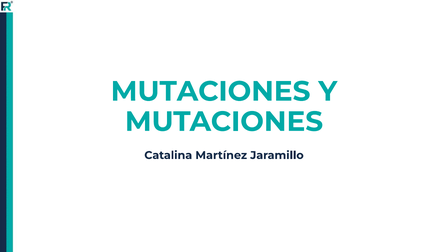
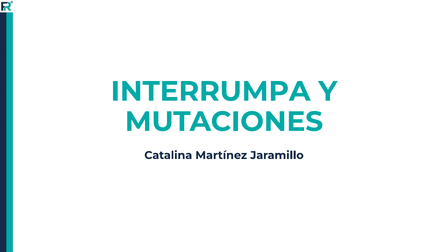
MUTACIONES: MUTACIONES -> INTERRUMPA (211, 91)
